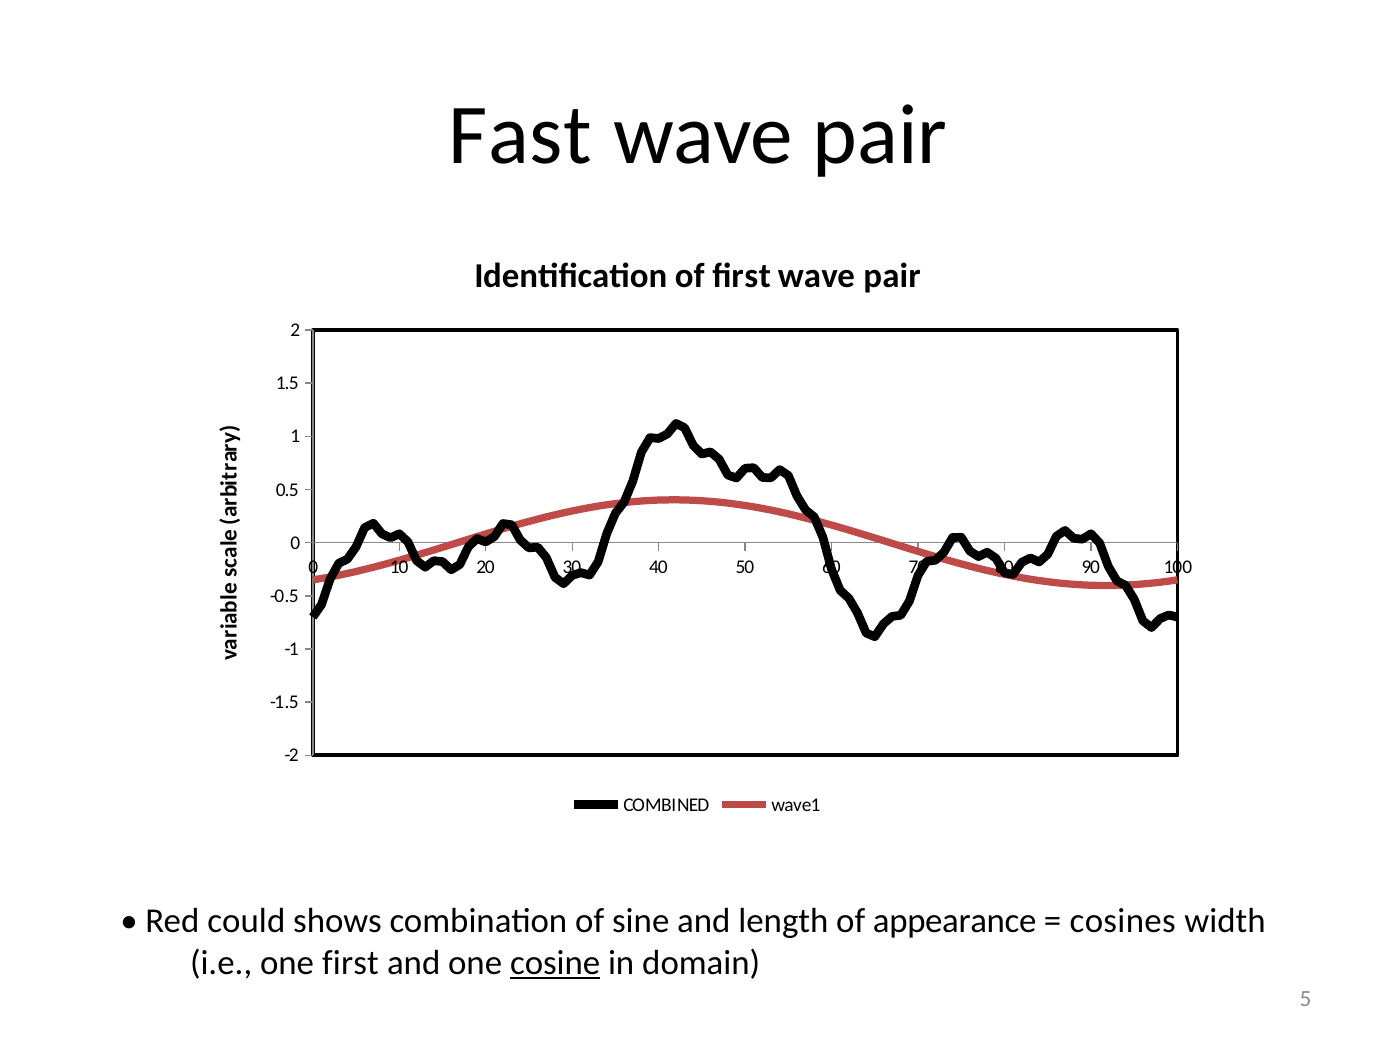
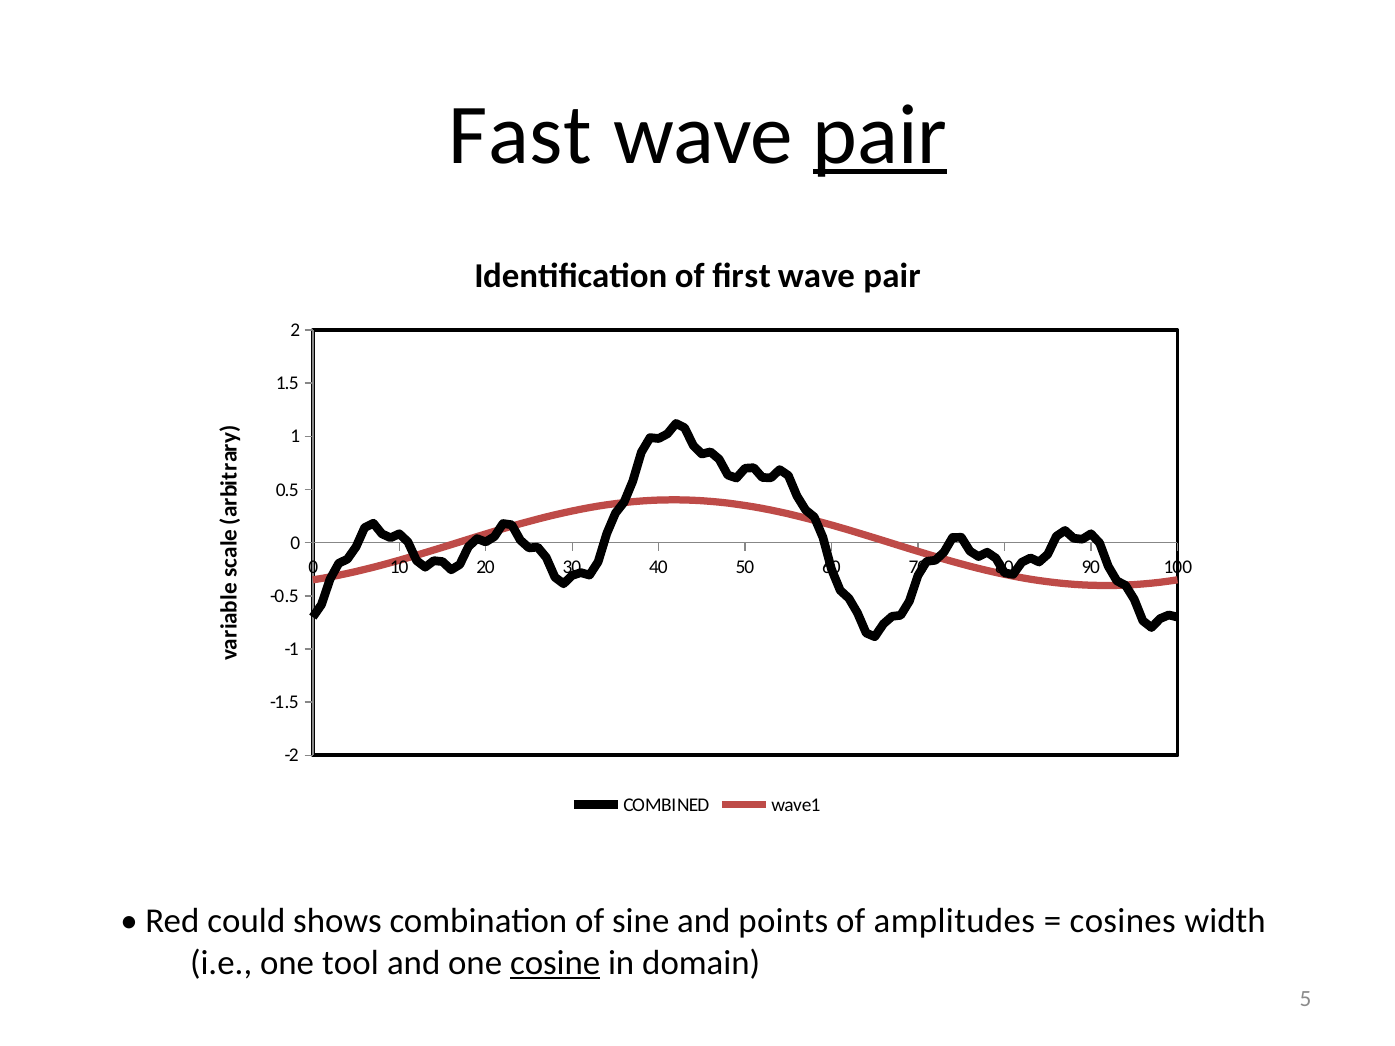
pair underline: none -> present (880, 135)
length: length -> points (783, 921)
appearance: appearance -> amplitudes (954, 921)
one first: first -> tool (350, 963)
